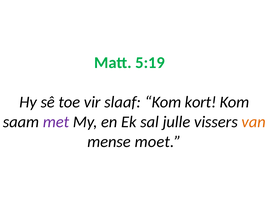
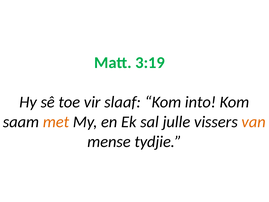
5:19: 5:19 -> 3:19 (150, 63)
kort: kort -> into (201, 102)
met colour: purple -> orange (56, 122)
moet: moet -> tydjie (158, 141)
